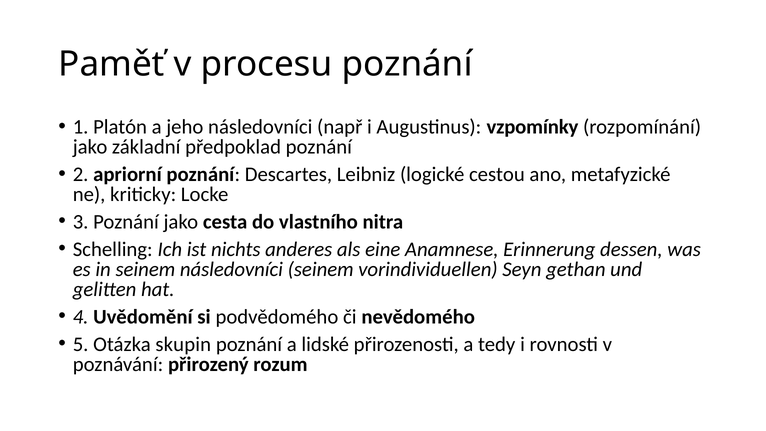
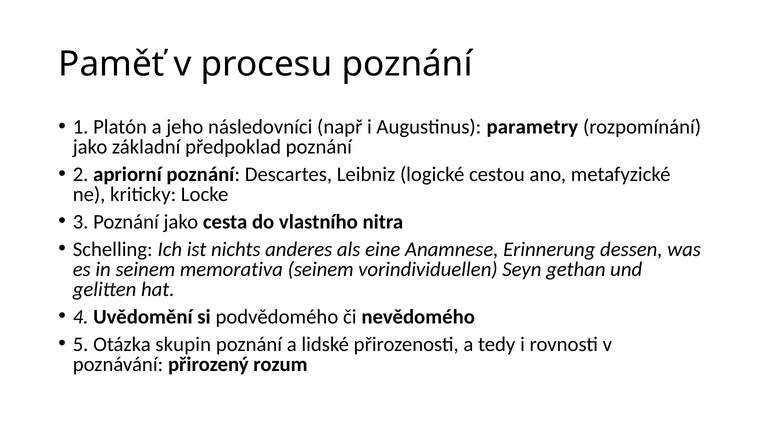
vzpomínky: vzpomínky -> parametry (532, 127)
seinem následovníci: následovníci -> memorativa (231, 269)
